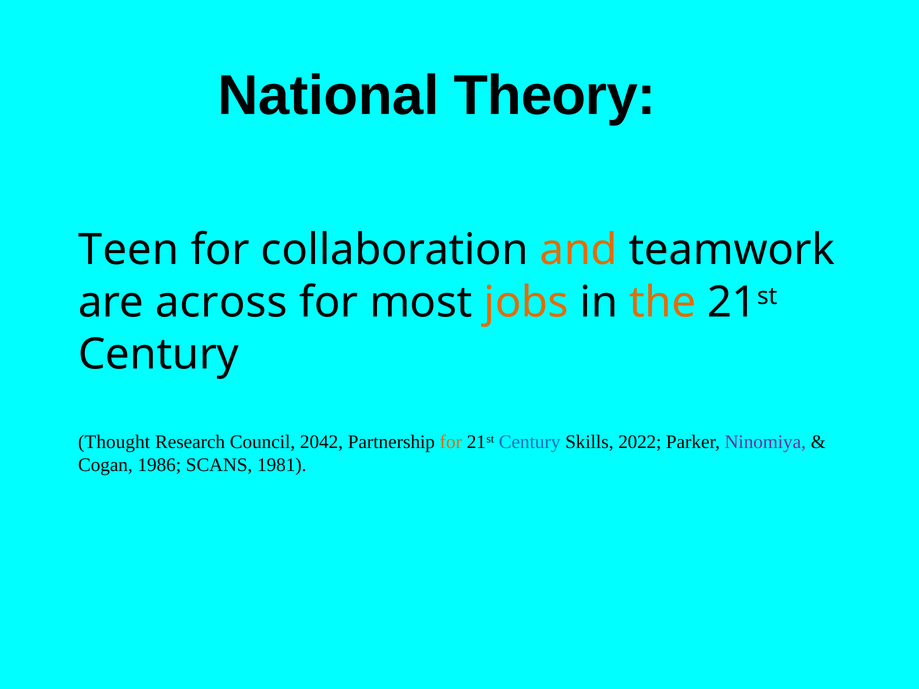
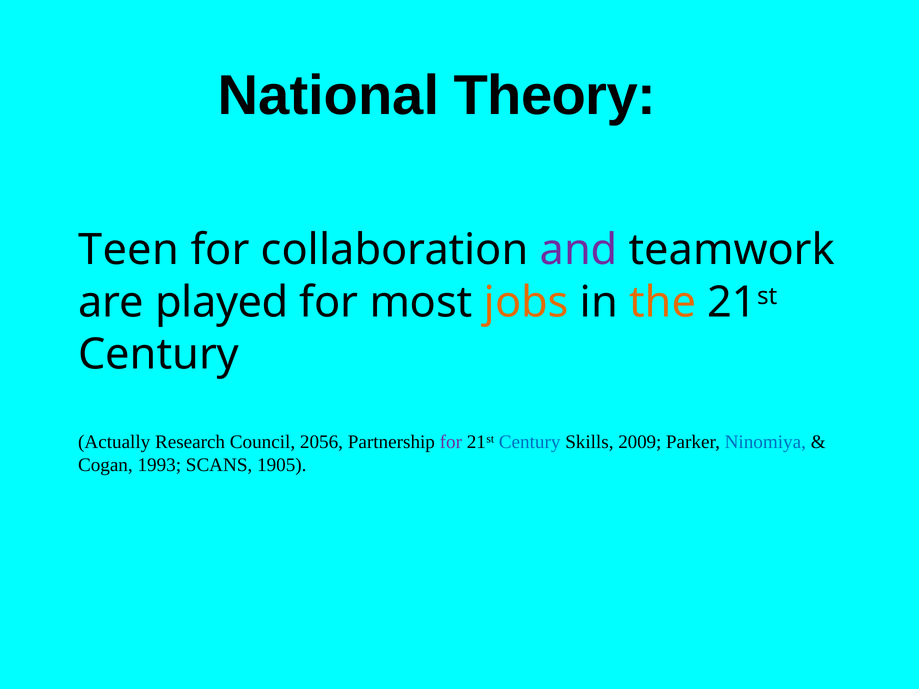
and colour: orange -> purple (579, 250)
across: across -> played (222, 302)
Thought: Thought -> Actually (114, 442)
2042: 2042 -> 2056 (321, 442)
for colour: orange -> purple (451, 442)
2022: 2022 -> 2009 (640, 442)
Ninomiya colour: purple -> blue (765, 442)
1986: 1986 -> 1993 (159, 465)
1981: 1981 -> 1905 (282, 465)
